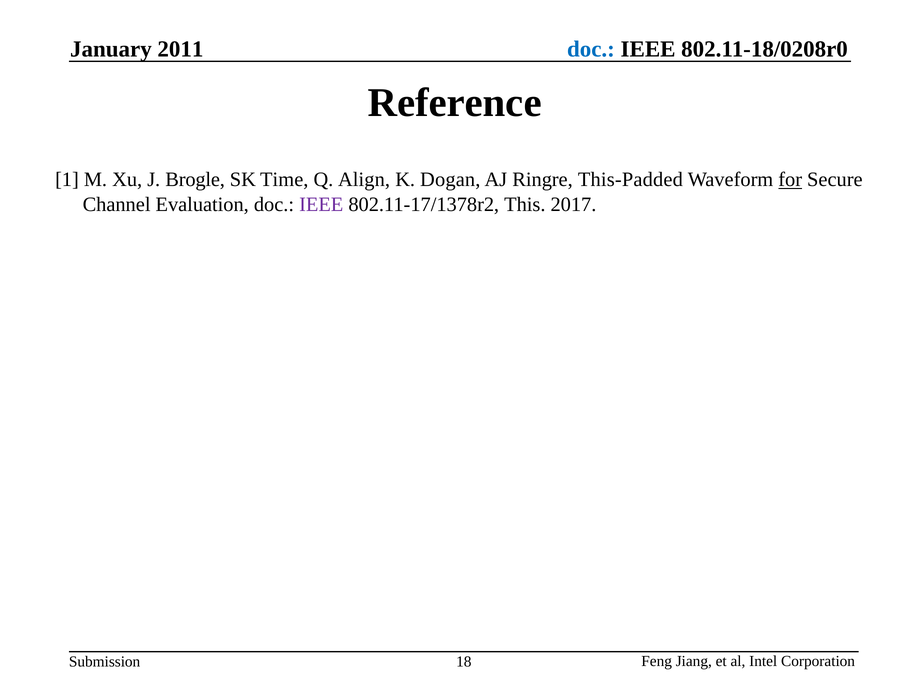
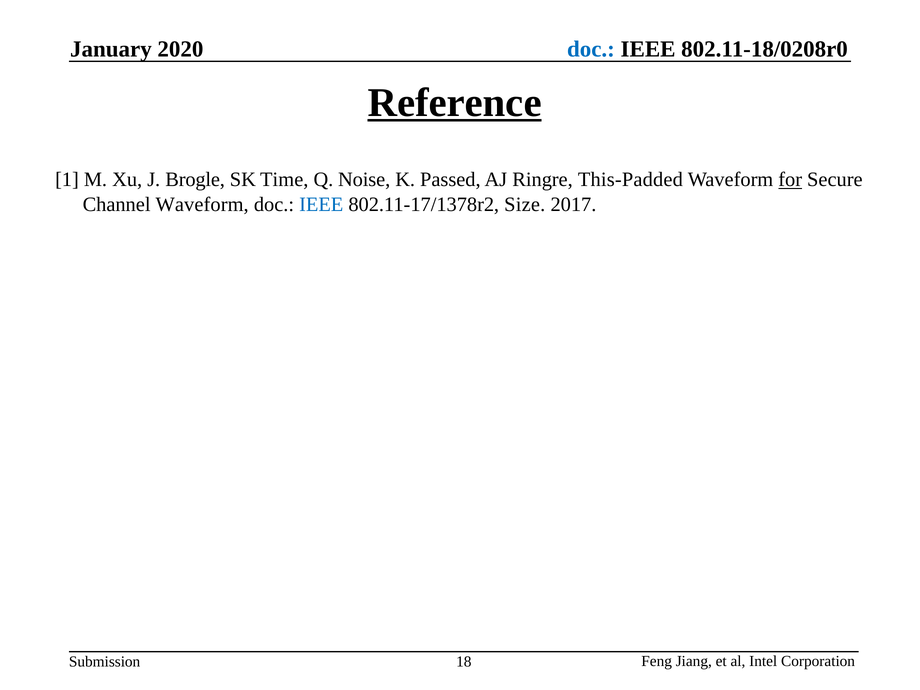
2011: 2011 -> 2020 (180, 49)
Reference underline: none -> present (455, 103)
Align: Align -> Noise (364, 180)
Dogan: Dogan -> Passed (450, 180)
Channel Evaluation: Evaluation -> Waveform (202, 204)
IEEE colour: purple -> blue (321, 204)
This: This -> Size (525, 204)
